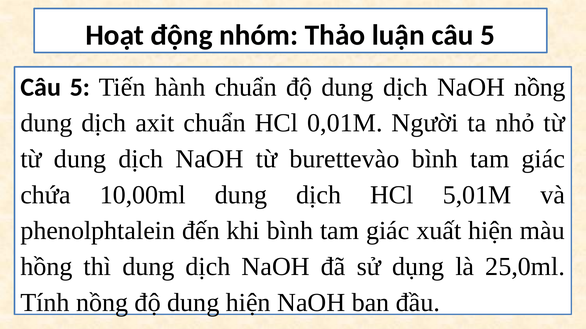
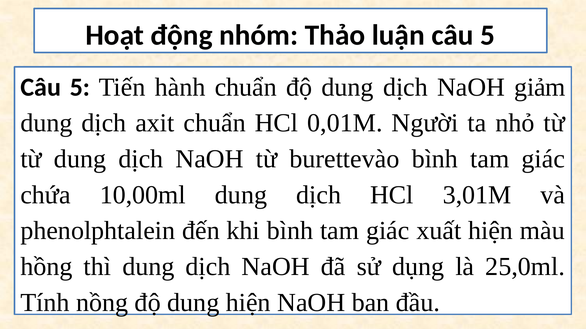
NaOH nồng: nồng -> giảm (540, 87)
5,01M: 5,01M -> 3,01M (477, 195)
